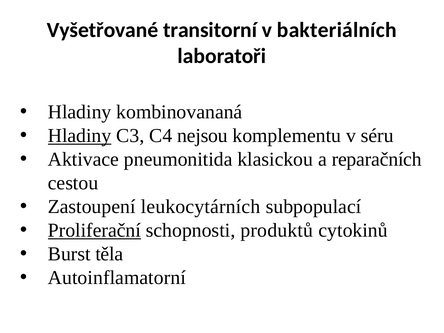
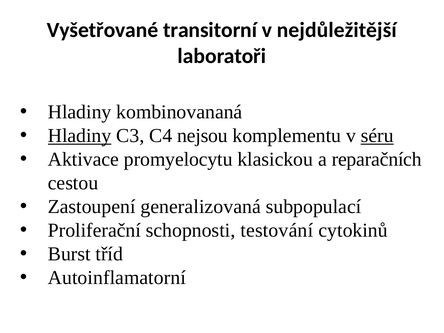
bakteriálních: bakteriálních -> nejdůležitější (337, 30)
séru underline: none -> present (377, 136)
pneumonitida: pneumonitida -> promyelocytu (178, 159)
leukocytárních: leukocytárních -> generalizovaná (201, 207)
Proliferační underline: present -> none (94, 230)
produktů: produktů -> testování (277, 230)
těla: těla -> tříd (109, 254)
